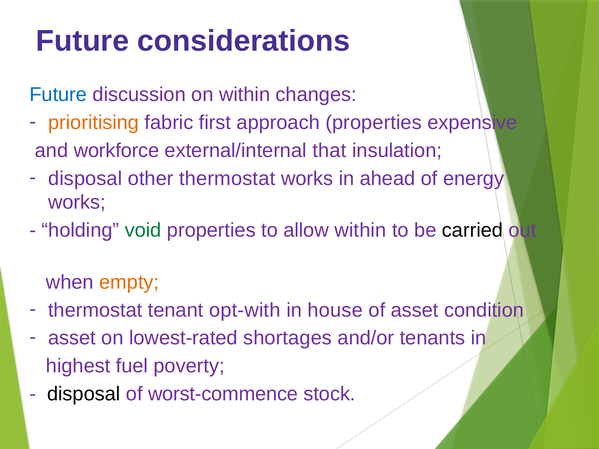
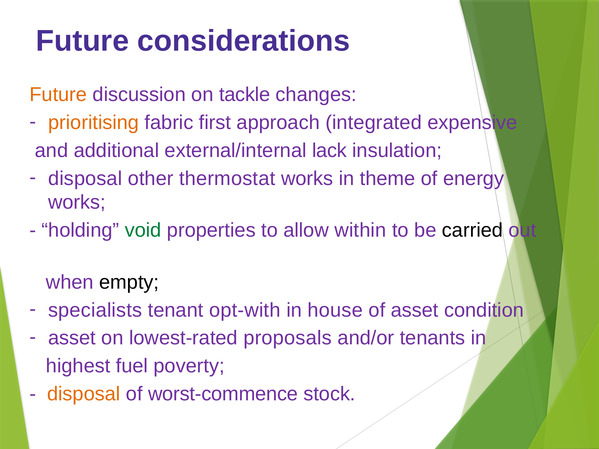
Future colour: blue -> orange (58, 95)
on within: within -> tackle (245, 95)
approach properties: properties -> integrated (374, 123)
workforce: workforce -> additional (116, 151)
that: that -> lack (329, 151)
ahead: ahead -> theme (388, 179)
empty colour: orange -> black (129, 282)
thermostat: thermostat -> specialists (95, 310)
shortages: shortages -> proposals (288, 338)
disposal colour: black -> orange (84, 394)
